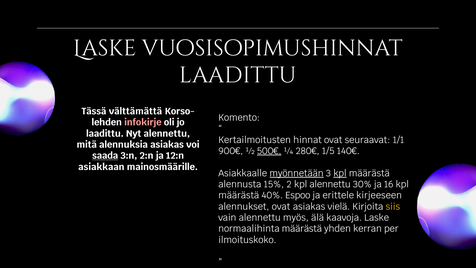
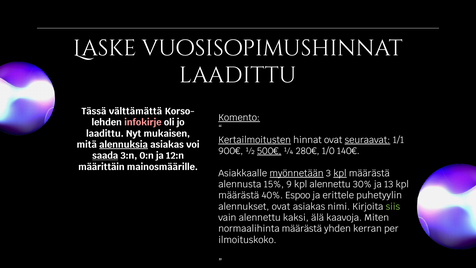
Komento underline: none -> present (239, 118)
Nyt alennettu: alennettu -> mukaisen (167, 134)
Kertailmoitusten underline: none -> present (255, 140)
seuraavat underline: none -> present (368, 140)
alennuksia underline: none -> present (124, 145)
1/5: 1/5 -> 1/0 (328, 151)
2:n: 2:n -> 0:n (147, 156)
asiakkaan: asiakkaan -> määrittäin (101, 167)
2: 2 -> 9 (289, 184)
16: 16 -> 13 (389, 184)
kirjeeseen: kirjeeseen -> puhetyylin (379, 195)
vielä: vielä -> nimi (339, 206)
siis colour: yellow -> light green (393, 206)
myös: myös -> kaksi (296, 218)
kaavoja Laske: Laske -> Miten (377, 218)
